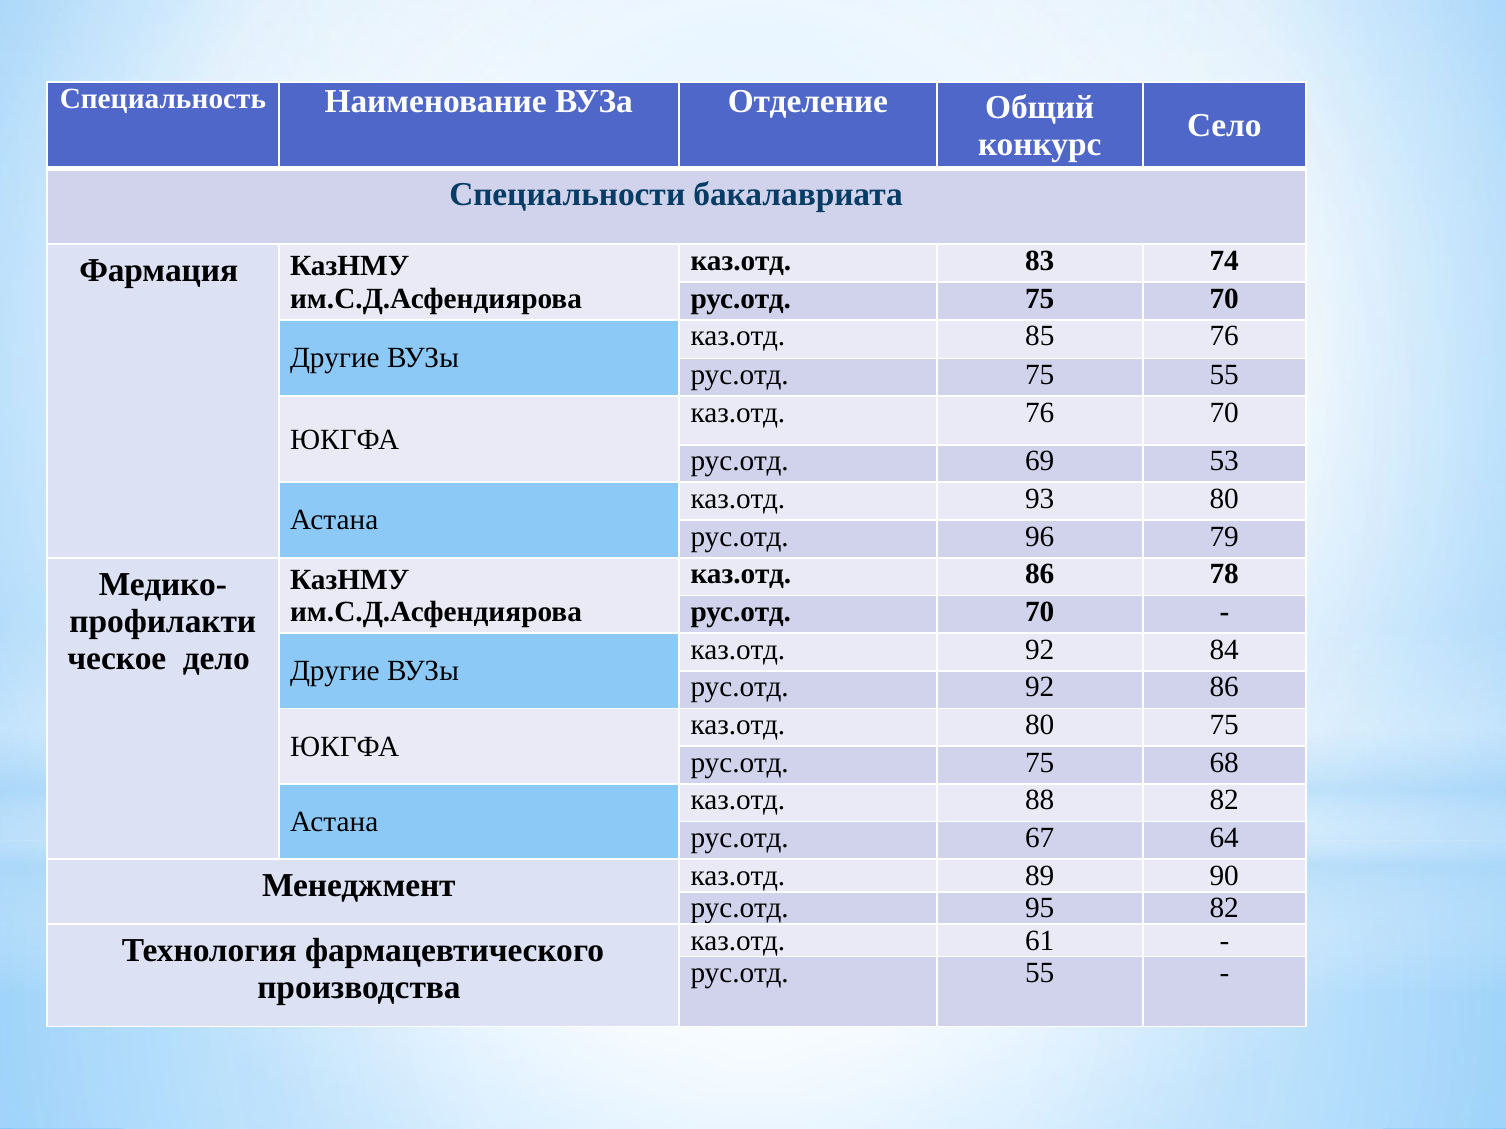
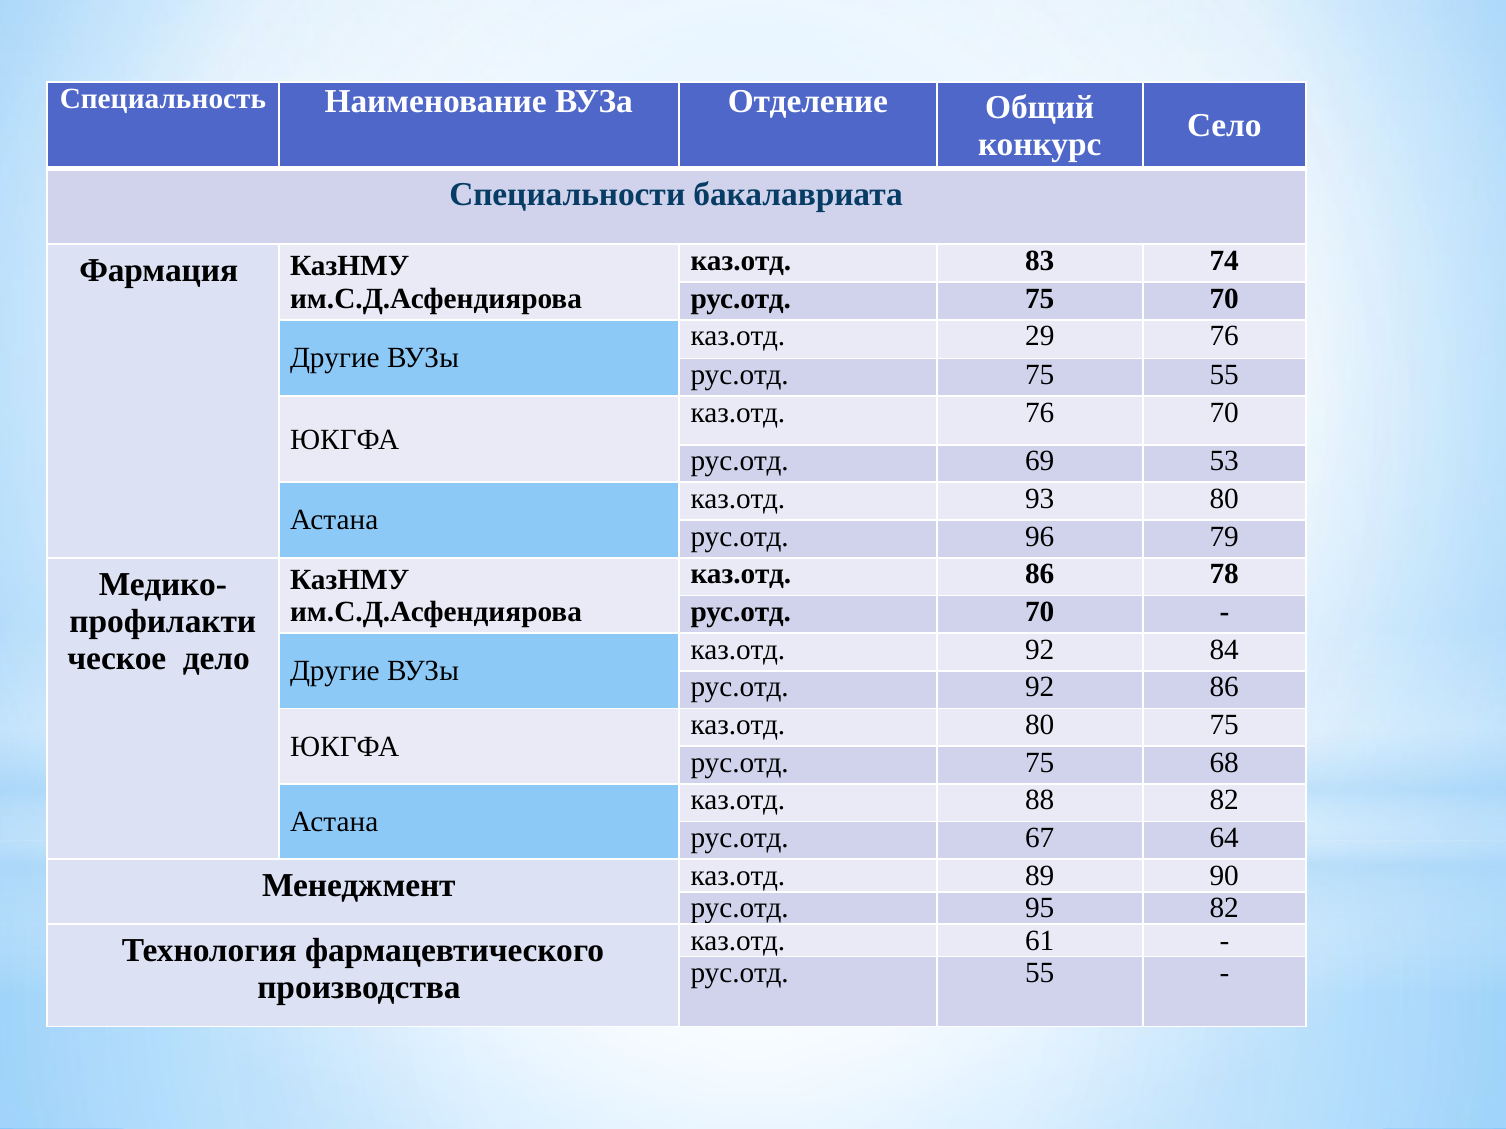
85: 85 -> 29 (1040, 336)
